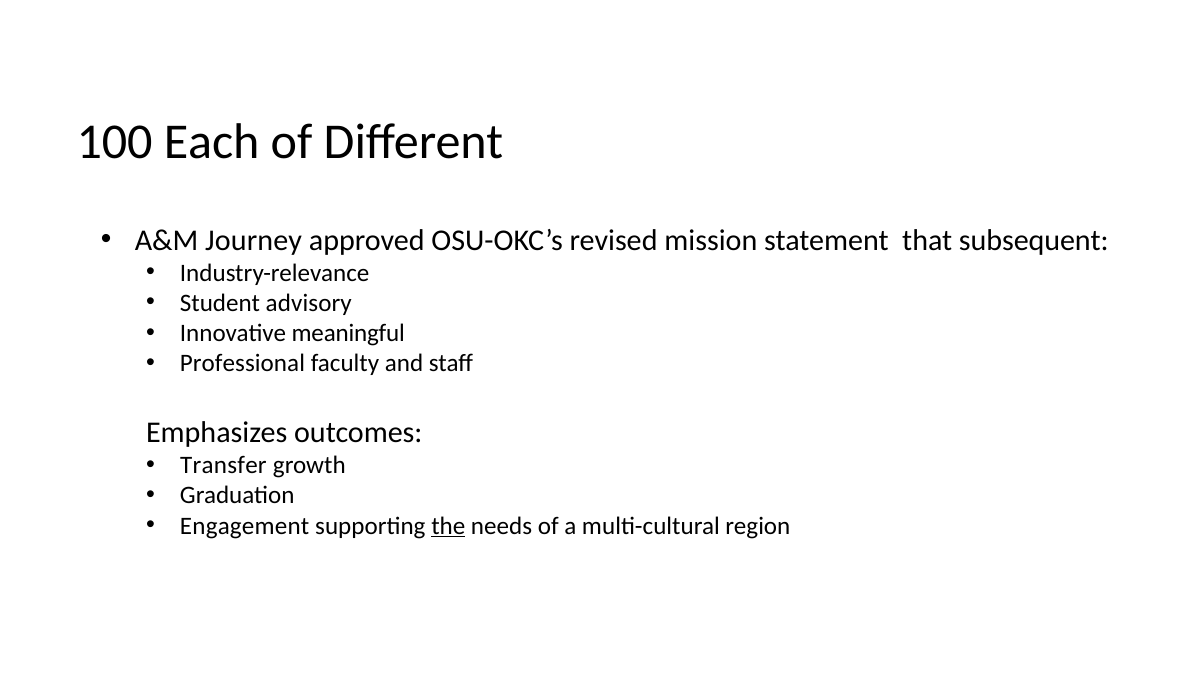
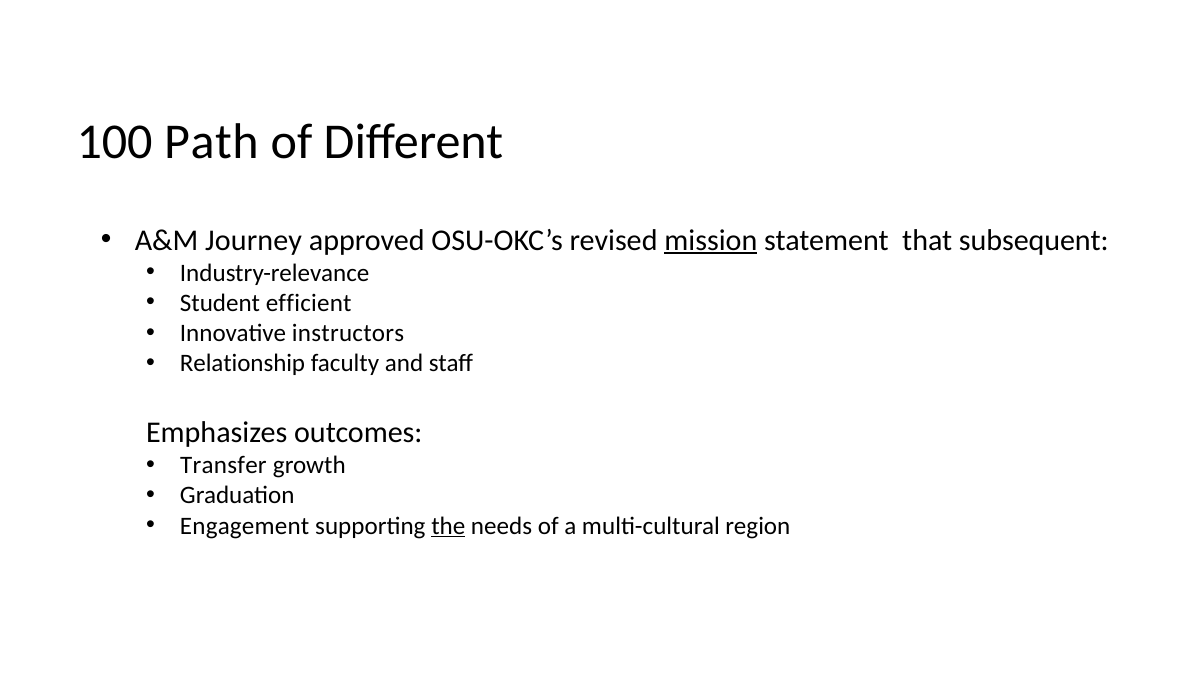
Each: Each -> Path (211, 142)
mission underline: none -> present (711, 240)
advisory: advisory -> efficient (309, 303)
meaningful: meaningful -> instructors (348, 333)
Professional: Professional -> Relationship (243, 363)
